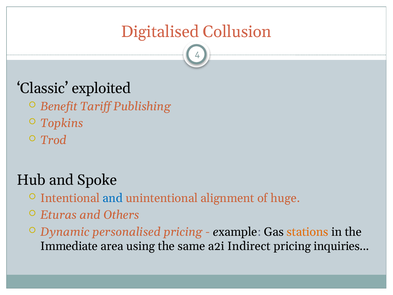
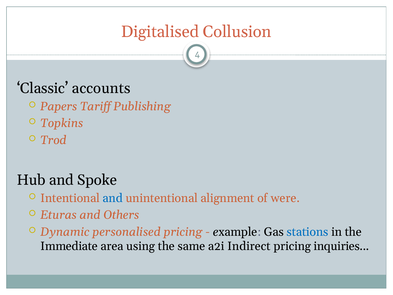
exploited: exploited -> accounts (101, 88)
Benefit: Benefit -> Papers (59, 106)
huge: huge -> were (285, 198)
stations colour: orange -> blue (308, 232)
